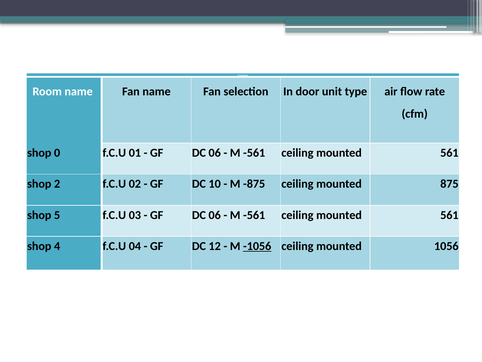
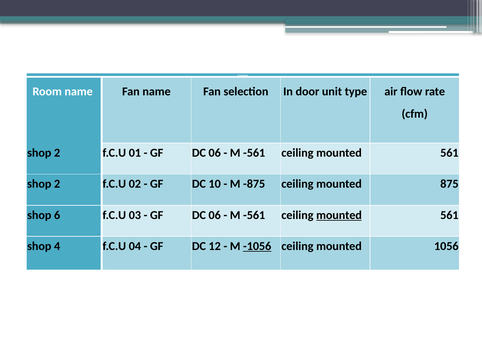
0: 0 -> 2 (57, 153)
5: 5 -> 6 (57, 215)
mounted underline: none -> present (339, 215)
